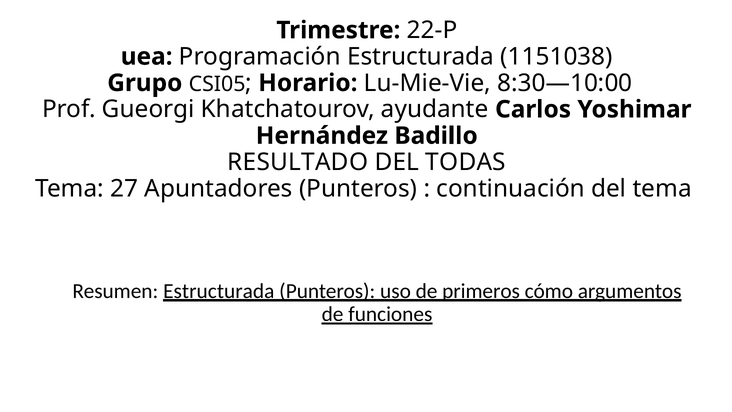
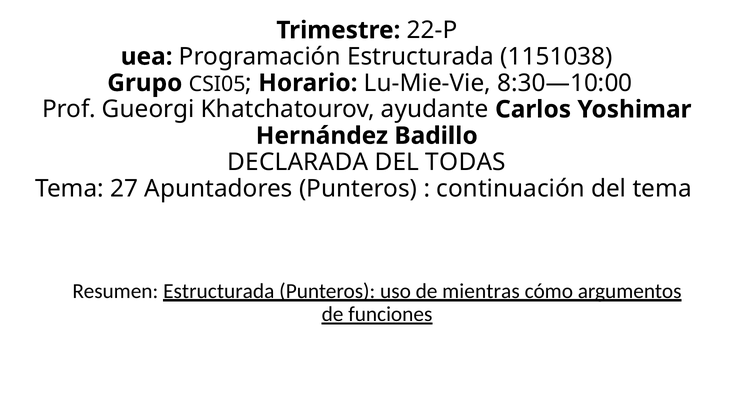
RESULTADO: RESULTADO -> DECLARADA (298, 162)
primeros: primeros -> mientras (481, 291)
